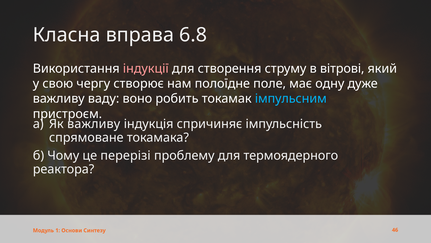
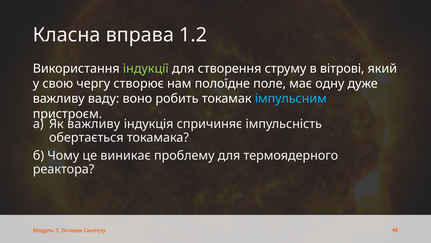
6.8: 6.8 -> 1.2 (193, 35)
індукції colour: pink -> light green (146, 68)
спрямоване: спрямоване -> обертається (86, 137)
перерізі: перерізі -> виникає (126, 155)
